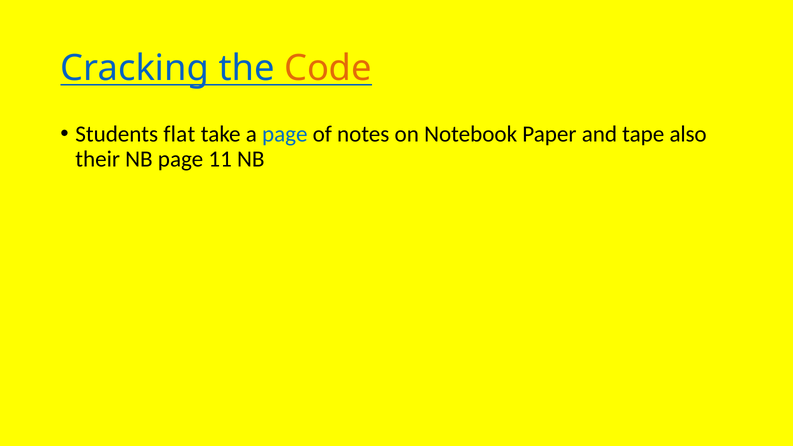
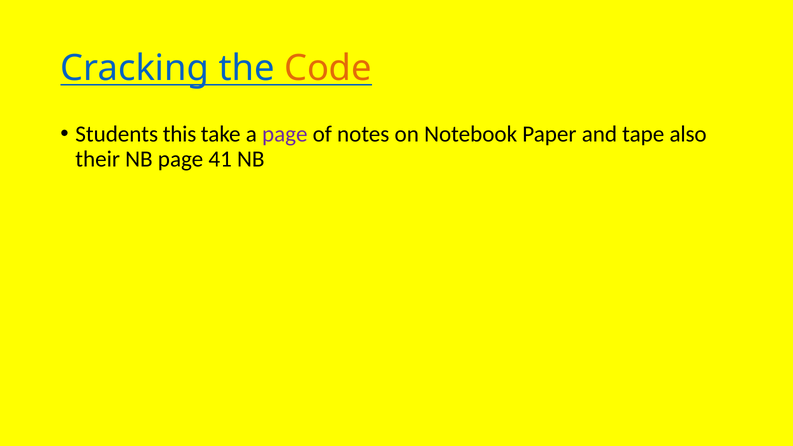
flat: flat -> this (180, 134)
page colour: blue -> purple (285, 134)
11: 11 -> 41 (220, 159)
